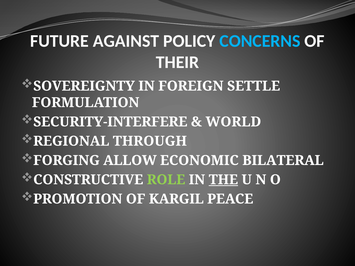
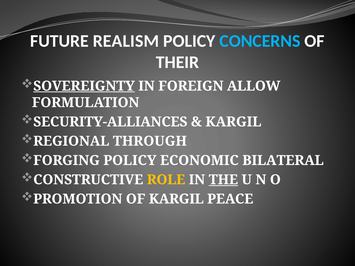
AGAINST: AGAINST -> REALISM (126, 41)
SOVEREIGNTY underline: none -> present (84, 86)
SETTLE: SETTLE -> ALLOW (254, 86)
SECURITY-INTERFERE: SECURITY-INTERFERE -> SECURITY-ALLIANCES (110, 122)
WORLD: WORLD -> KARGIL (233, 122)
FORGING ALLOW: ALLOW -> POLICY (130, 161)
ROLE colour: light green -> yellow (166, 180)
